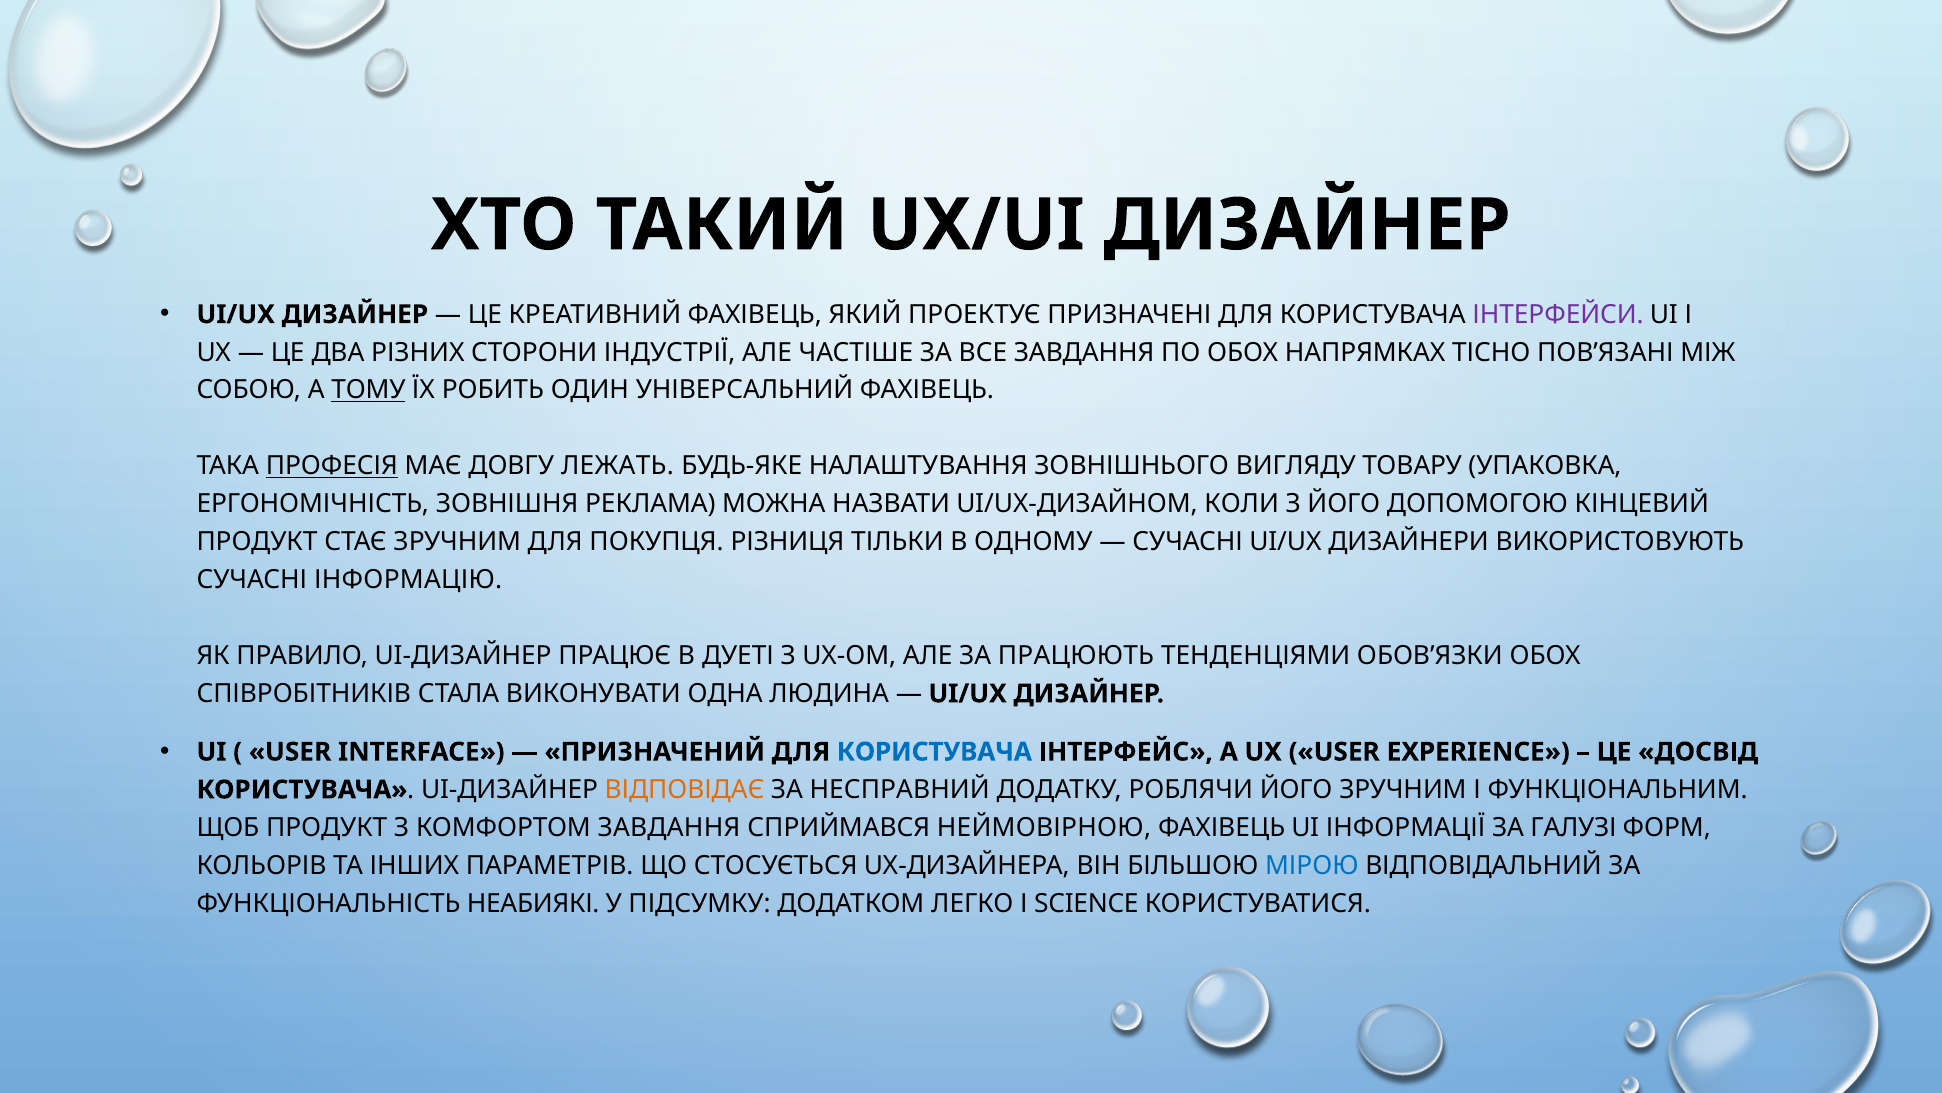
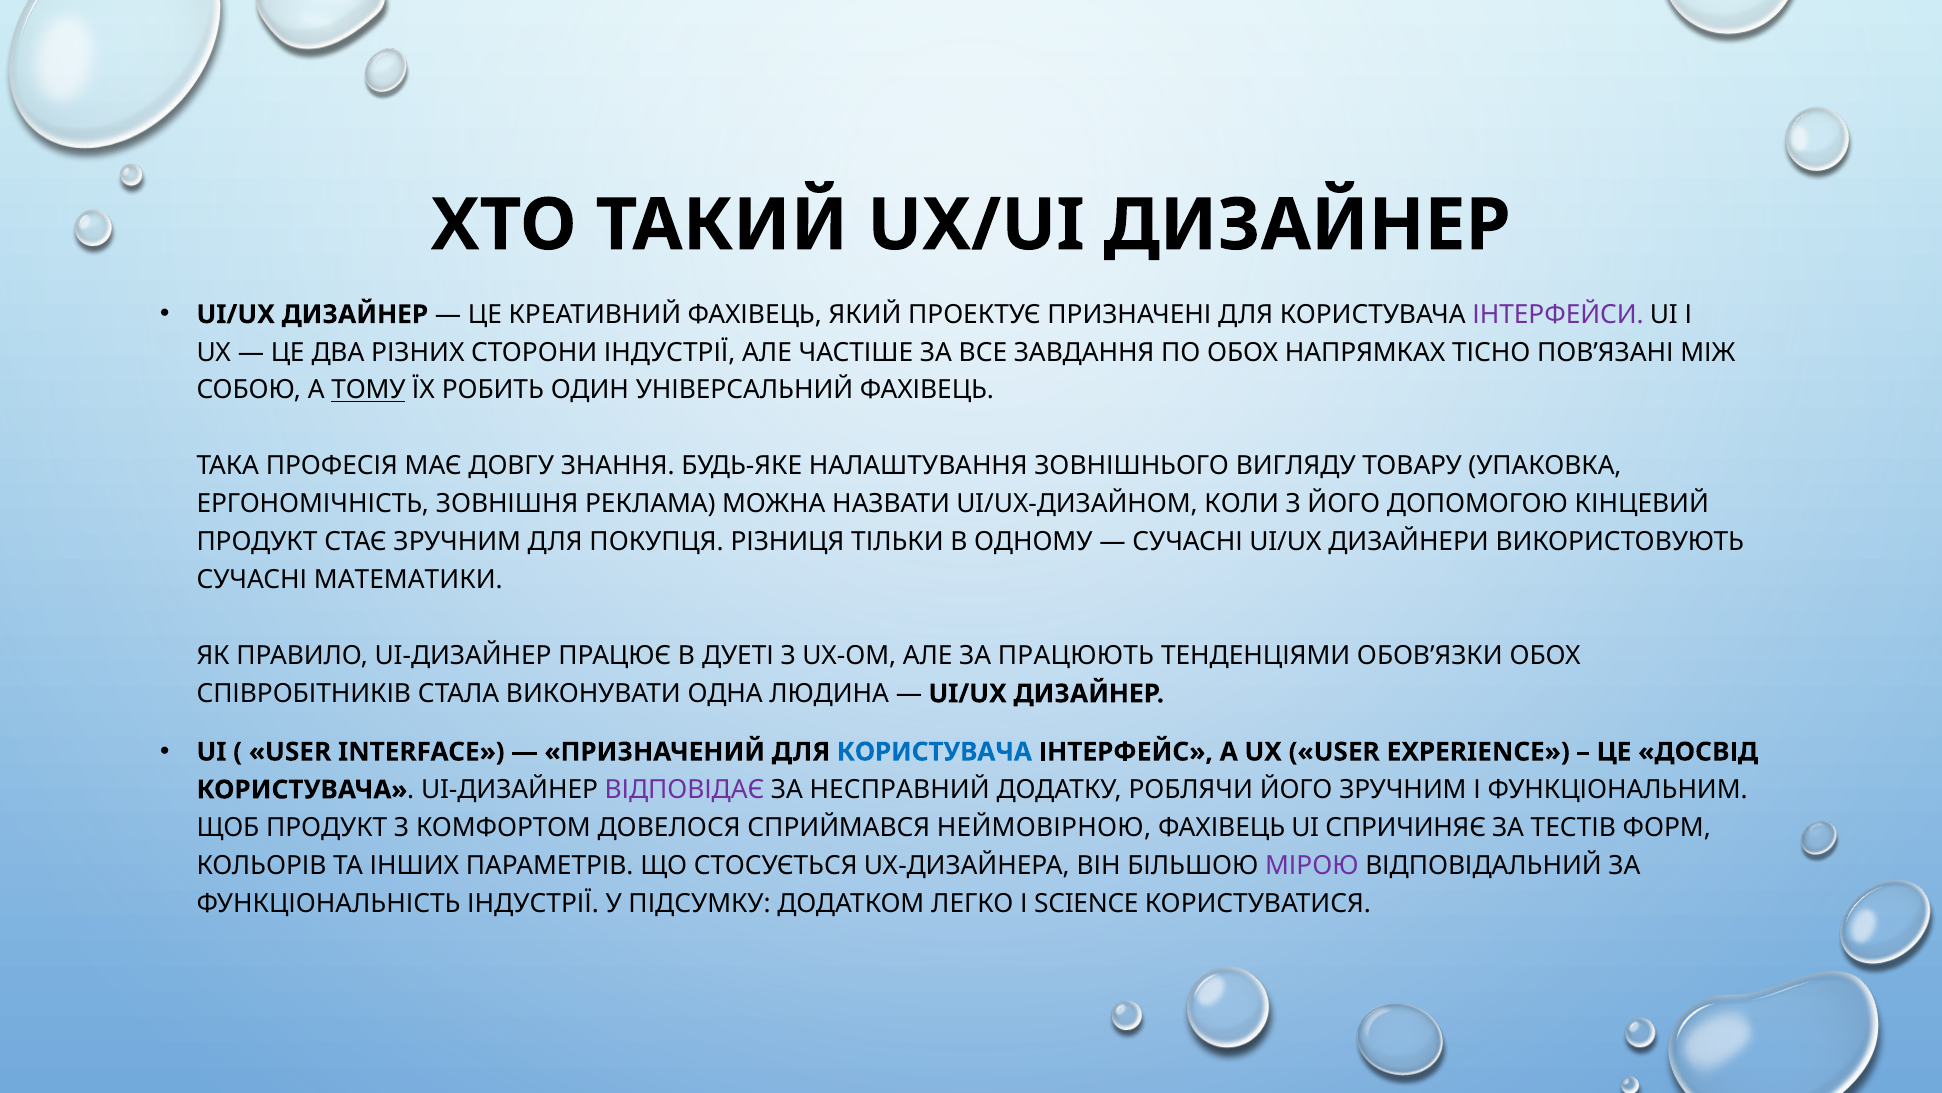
ПРОФЕСІЯ underline: present -> none (332, 466)
ЛЕЖАТЬ: ЛЕЖАТЬ -> ЗНАННЯ (618, 466)
ІНФОРМАЦІЮ: ІНФОРМАЦІЮ -> МАТЕМАТИКИ (408, 580)
ВІДПОВІДАЄ colour: orange -> purple (685, 789)
КОМФОРТОМ ЗАВДАННЯ: ЗАВДАННЯ -> ДОВЕЛОСЯ (669, 827)
ІНФОРМАЦІЇ: ІНФОРМАЦІЇ -> СПРИЧИНЯЄ (1406, 827)
ГАЛУЗІ: ГАЛУЗІ -> ТЕСТІВ (1573, 827)
МІРОЮ colour: blue -> purple (1312, 865)
ФУНКЦІОНАЛЬНІСТЬ НЕАБИЯКІ: НЕАБИЯКІ -> ІНДУСТРІЇ (533, 903)
